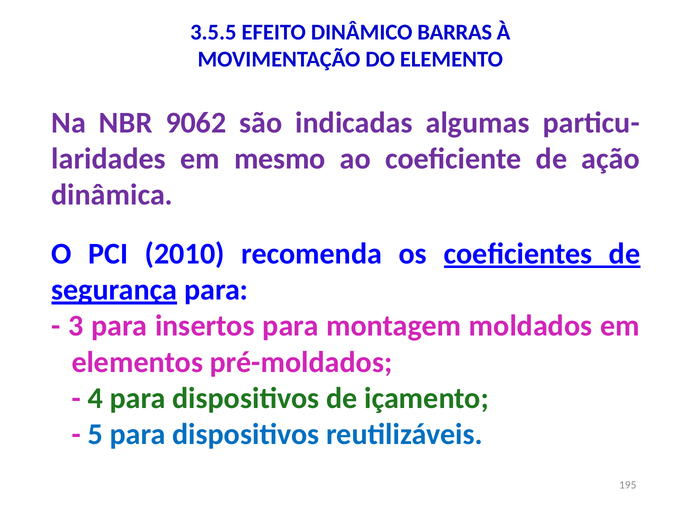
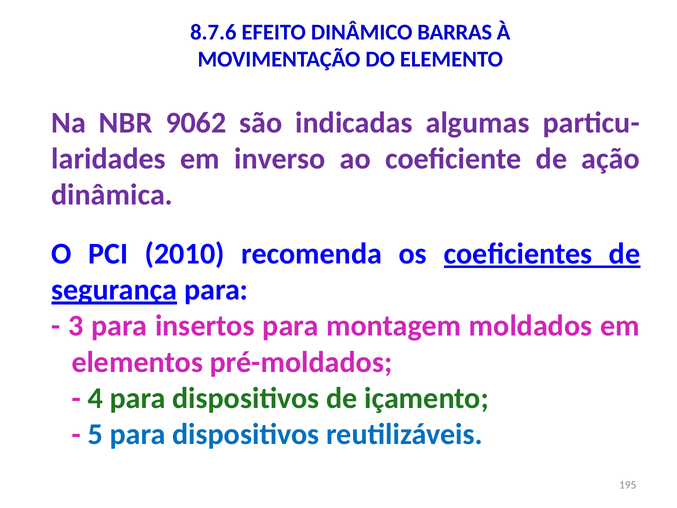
3.5.5: 3.5.5 -> 8.7.6 (213, 32)
mesmo: mesmo -> inverso (280, 159)
